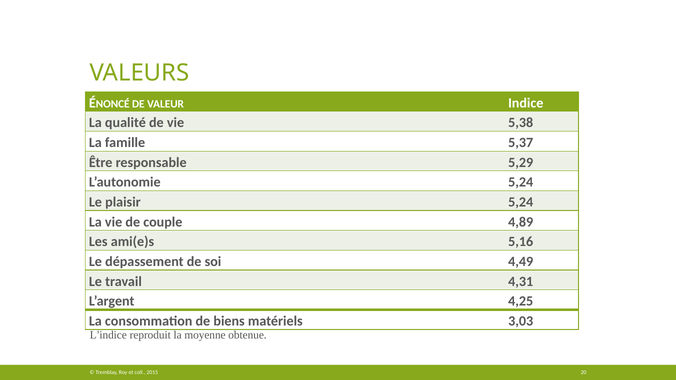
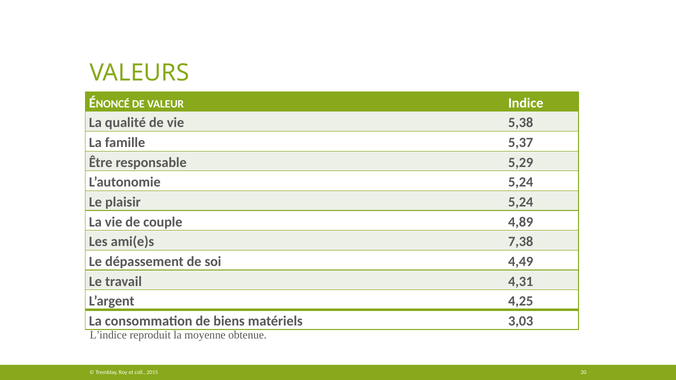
5,16: 5,16 -> 7,38 (521, 242)
